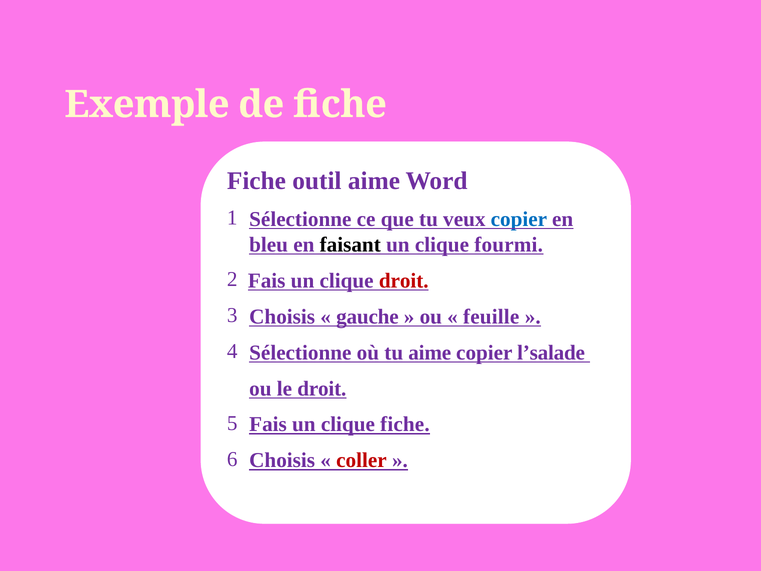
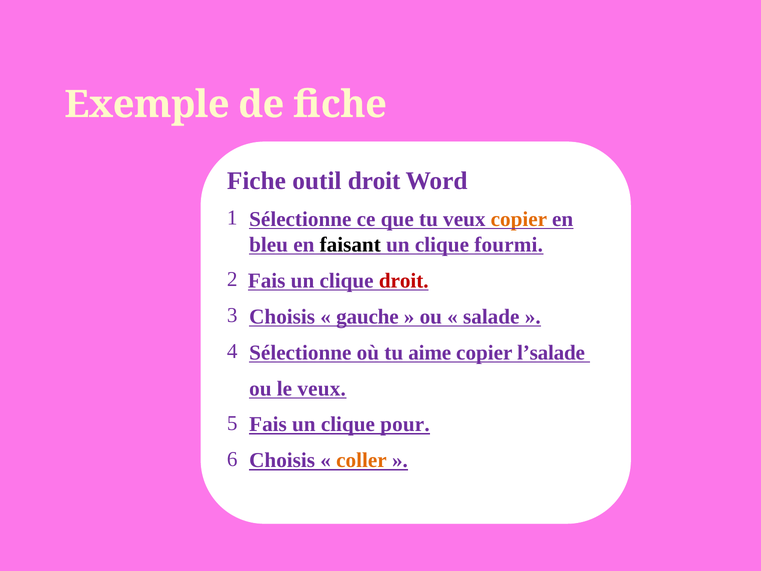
outil aime: aime -> droit (374, 181)
copier colour: blue -> orange (519, 219)
feuille: feuille -> salade (491, 316)
le droit: droit -> veux (322, 388)
clique fiche: fiche -> pour (405, 424)
coller colour: red -> orange (361, 460)
